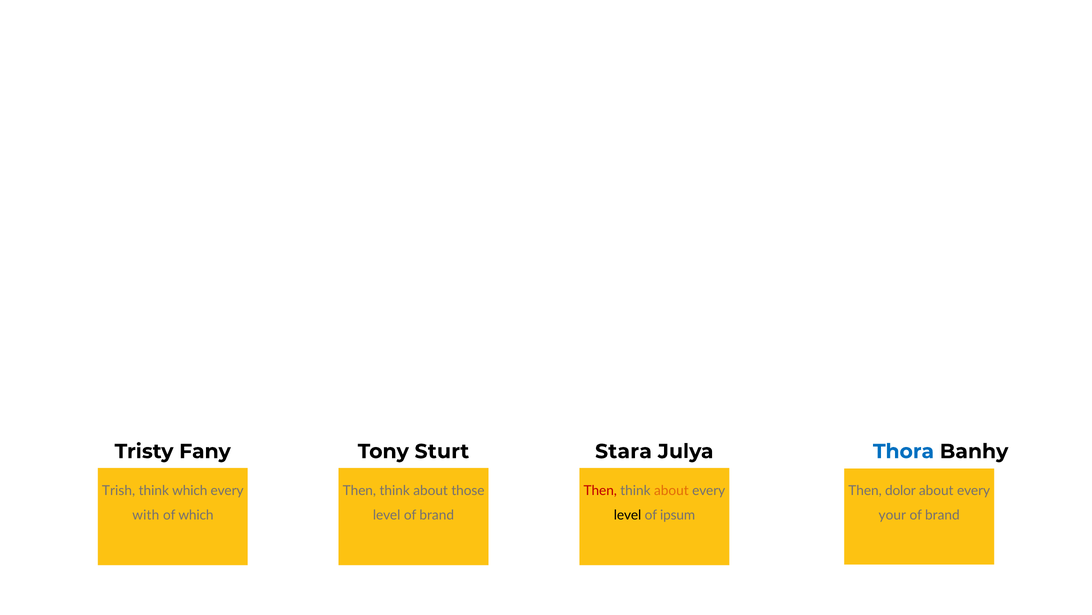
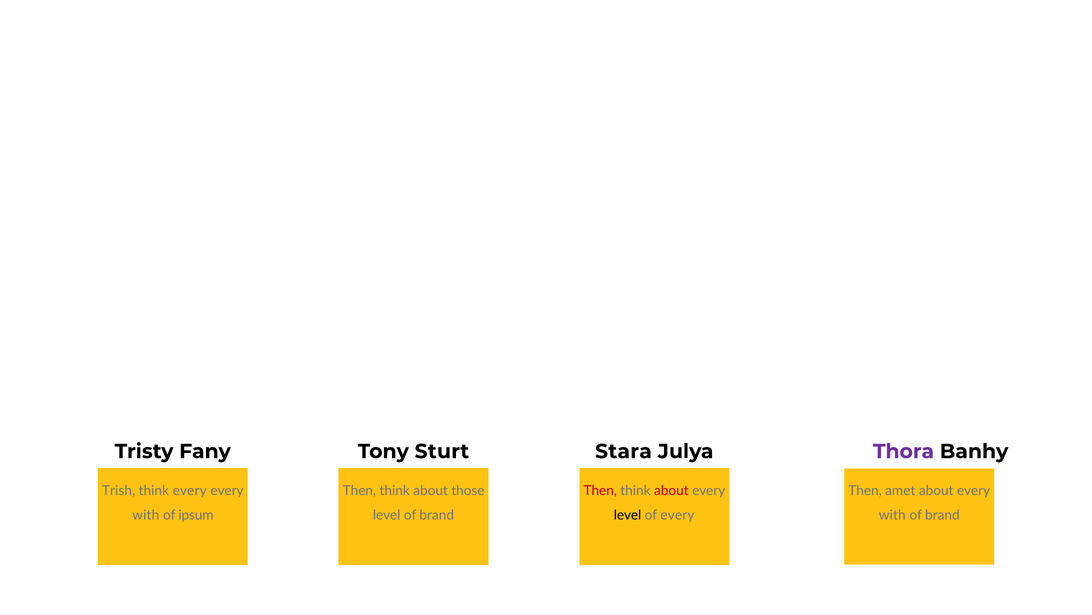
Thora colour: blue -> purple (904, 451)
think which: which -> every (190, 490)
about colour: orange -> red (671, 490)
dolor: dolor -> amet (900, 490)
of which: which -> ipsum (196, 515)
of ipsum: ipsum -> every (677, 515)
your: your -> with (892, 515)
